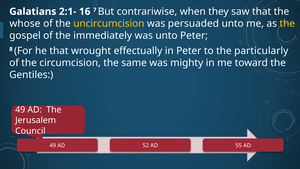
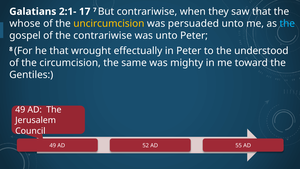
16: 16 -> 17 (85, 12)
the colour: yellow -> light blue (287, 24)
the immediately: immediately -> contrariwise (103, 36)
particularly: particularly -> understood (261, 51)
